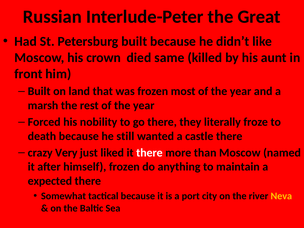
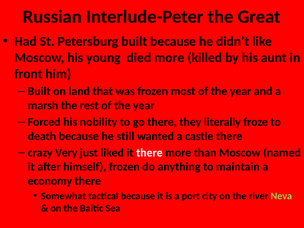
crown: crown -> young (104, 58)
died same: same -> more (169, 58)
expected: expected -> economy (50, 181)
Neva colour: yellow -> light green (281, 196)
